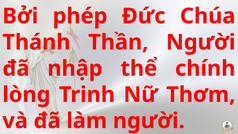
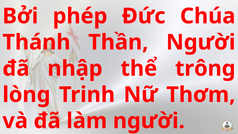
chính: chính -> trông (205, 68)
